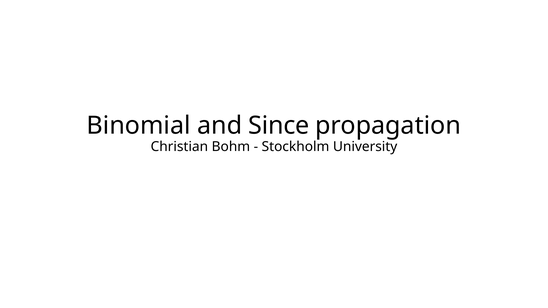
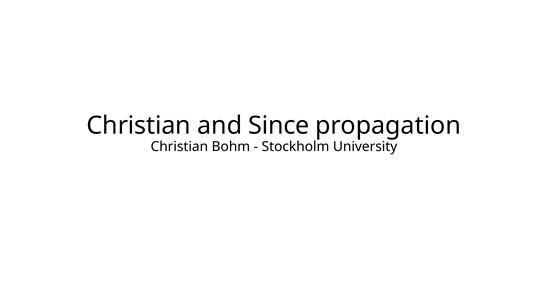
Binomial: Binomial -> Christian (139, 126)
